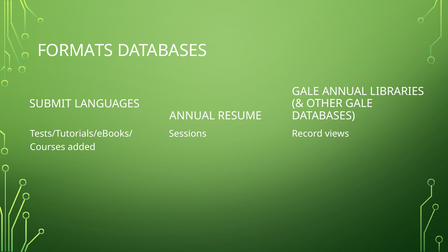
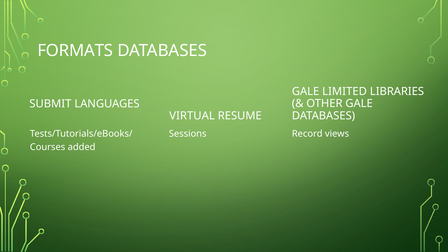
GALE ANNUAL: ANNUAL -> LIMITED (345, 91)
ANNUAL: ANNUAL -> VIRTUAL (192, 116)
